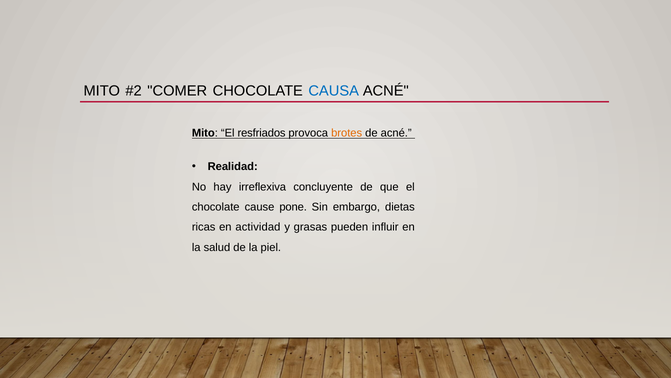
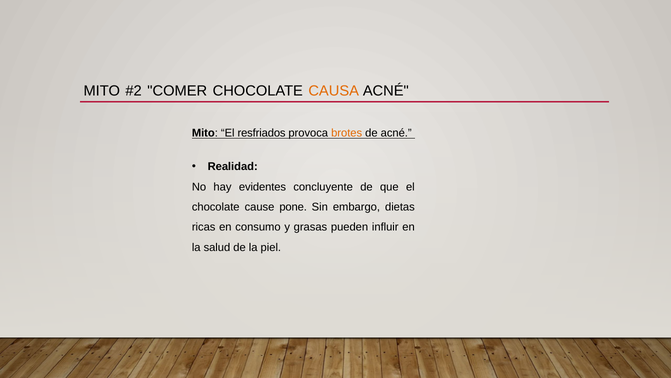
CAUSA colour: blue -> orange (334, 91)
irreflexiva: irreflexiva -> evidentes (262, 187)
actividad: actividad -> consumo (258, 227)
